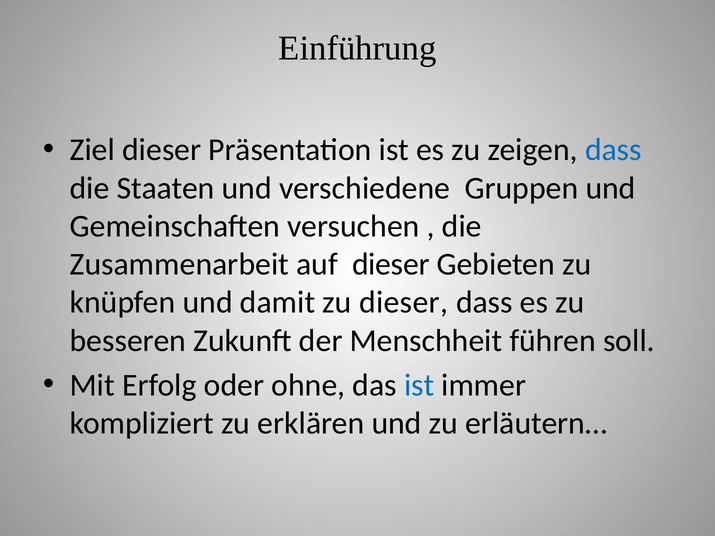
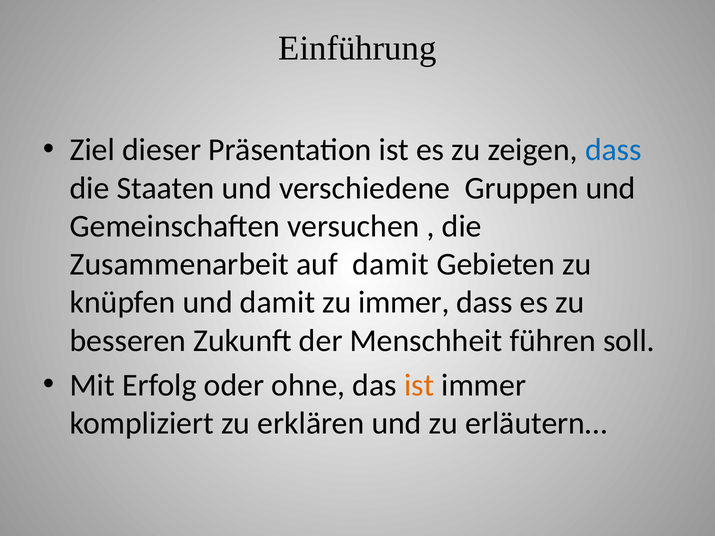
auf dieser: dieser -> damit (391, 264)
zu dieser: dieser -> immer (404, 303)
ist colour: blue -> orange (419, 385)
